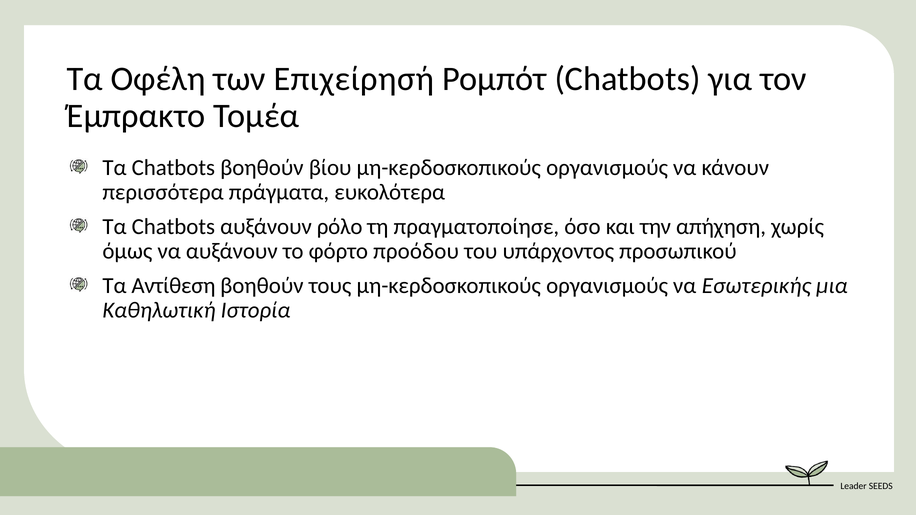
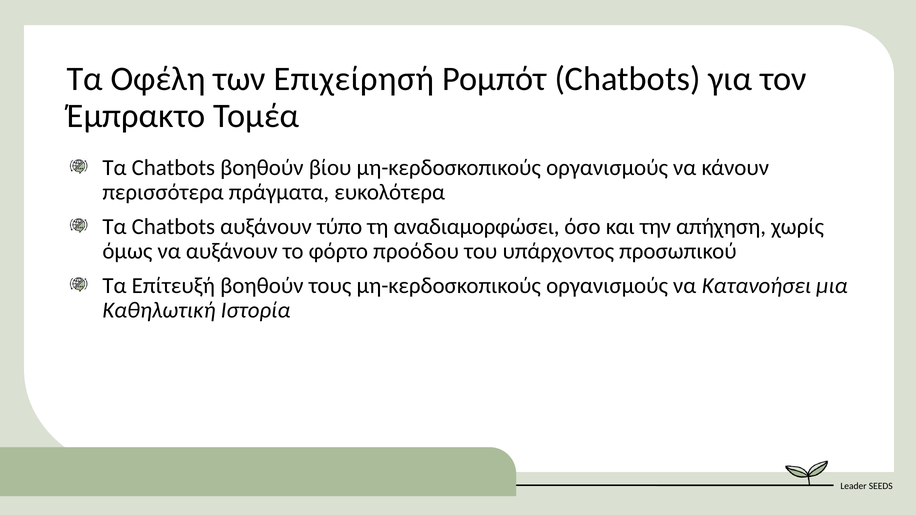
ρόλο: ρόλο -> τύπο (340, 227)
πραγματοποίησε: πραγματοποίησε -> αναδιαμορφώσει (477, 227)
Αντίθεση: Αντίθεση -> Επίτευξή (173, 286)
Εσωτερικής: Εσωτερικής -> Κατανοήσει (756, 286)
